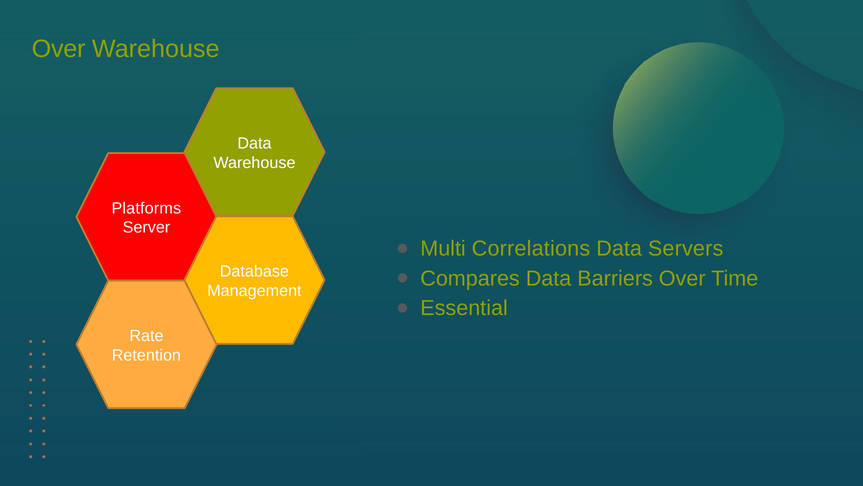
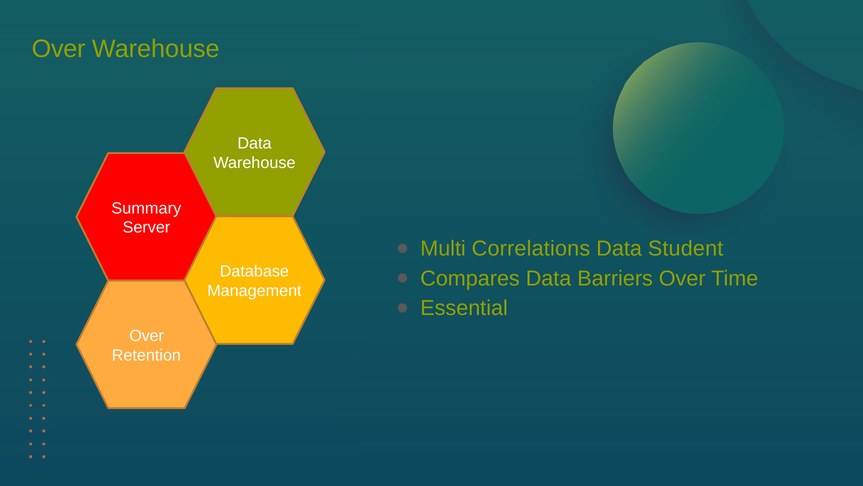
Platforms: Platforms -> Summary (146, 208)
Servers: Servers -> Student (686, 248)
Rate: Rate -> Over (147, 335)
